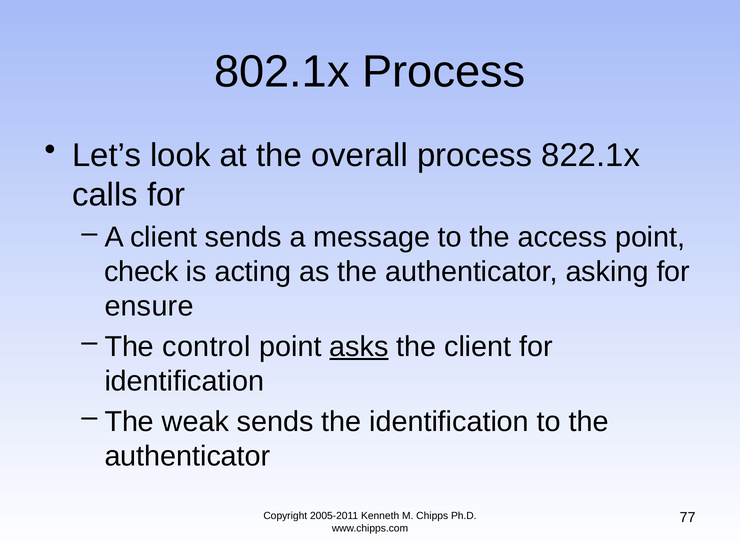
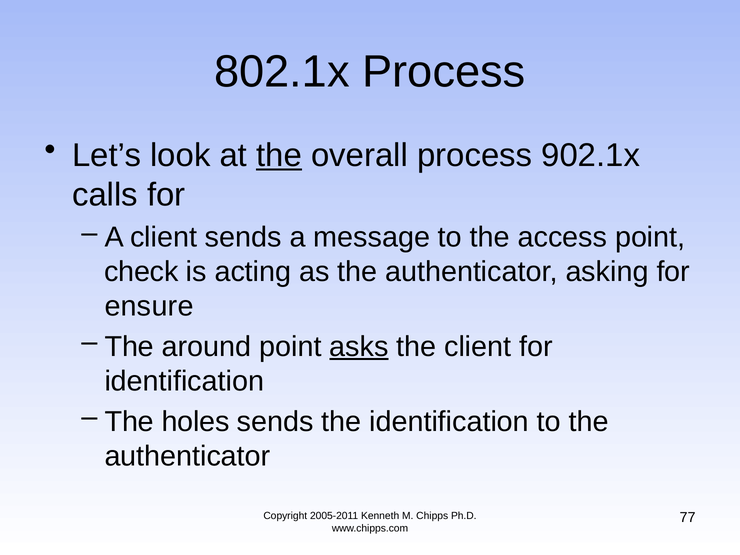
the underline: none -> present (279, 155)
822.1x: 822.1x -> 902.1x (591, 155)
control: control -> around (207, 347)
weak: weak -> holes (196, 422)
